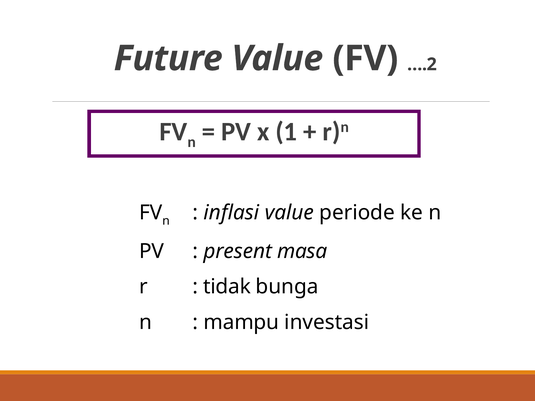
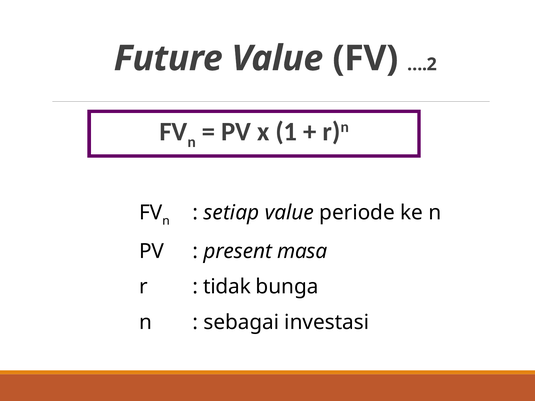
inflasi: inflasi -> setiap (231, 213)
mampu: mampu -> sebagai (241, 322)
